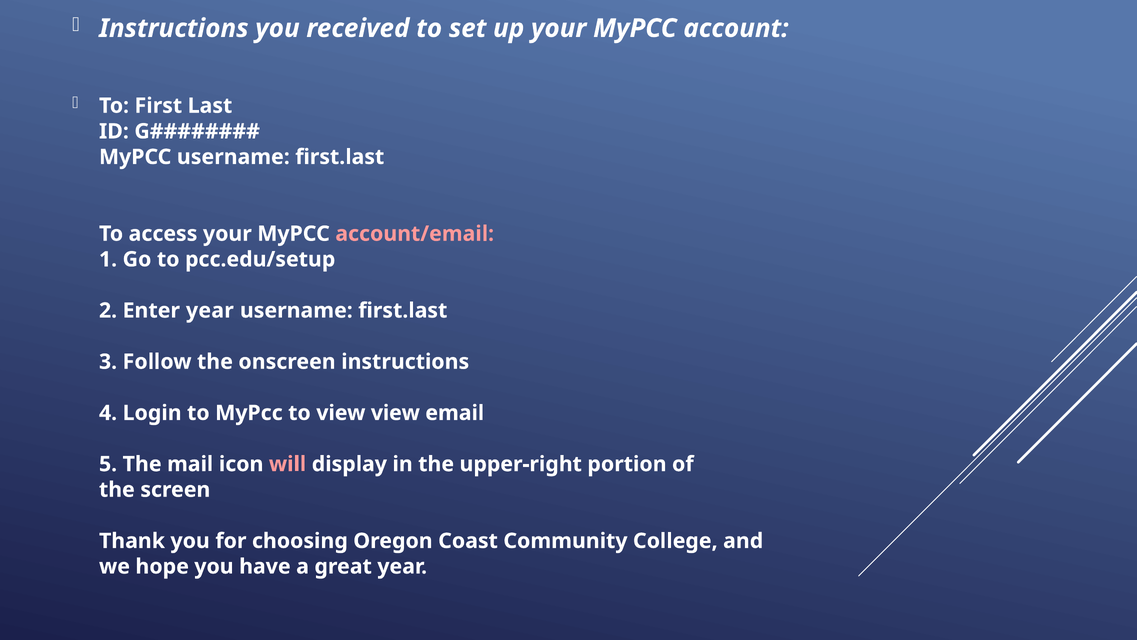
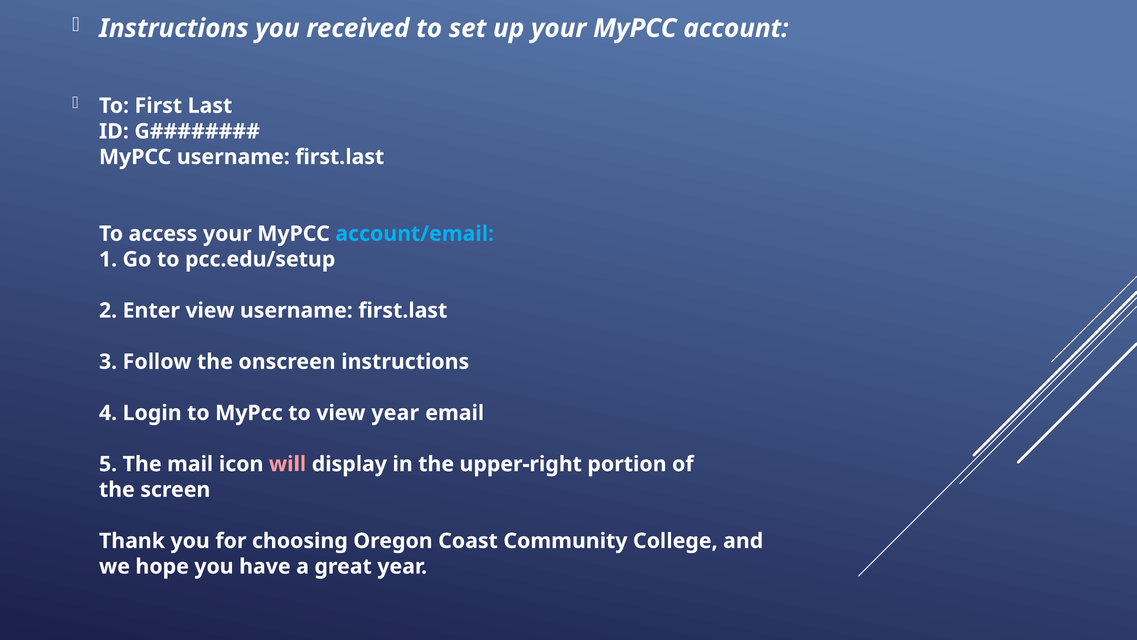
account/email colour: pink -> light blue (415, 234)
Enter year: year -> view (210, 310)
view view: view -> year (395, 413)
